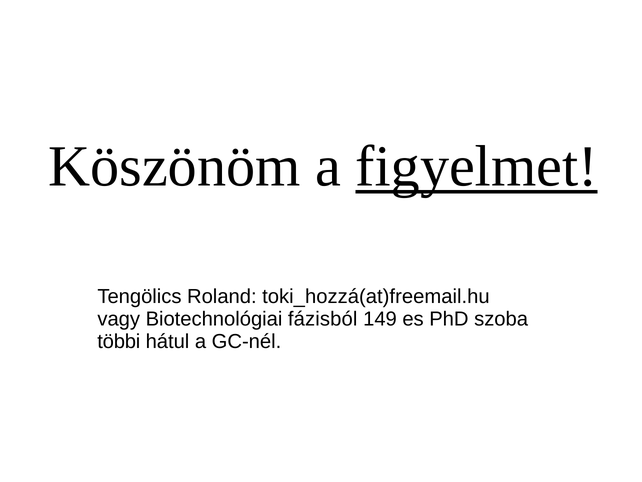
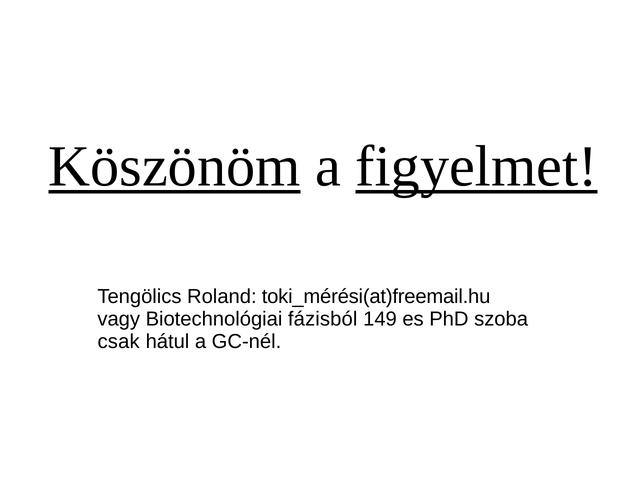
Köszönöm underline: none -> present (174, 166)
toki_hozzá(at)freemail.hu: toki_hozzá(at)freemail.hu -> toki_mérési(at)freemail.hu (376, 296)
többi: többi -> csak (119, 341)
